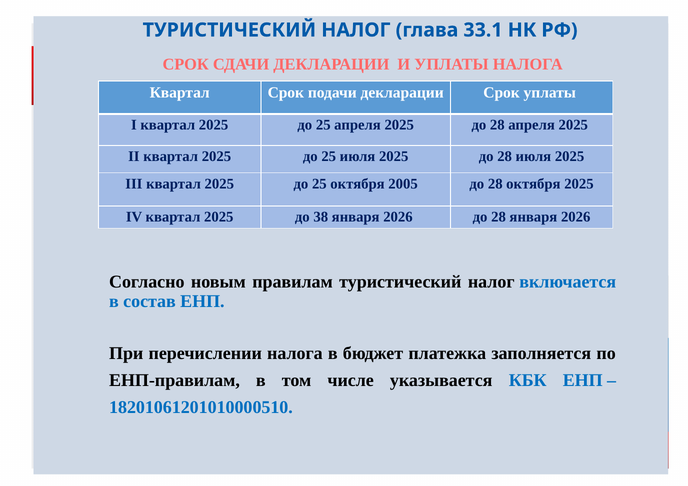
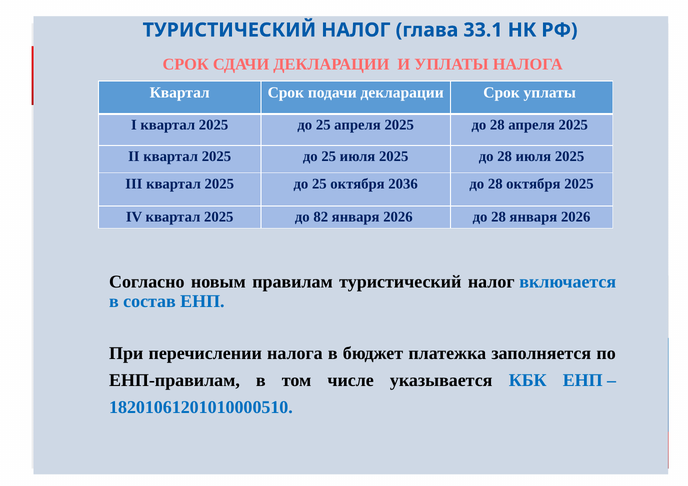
2005: 2005 -> 2036 (403, 184)
38: 38 -> 82 (321, 217)
